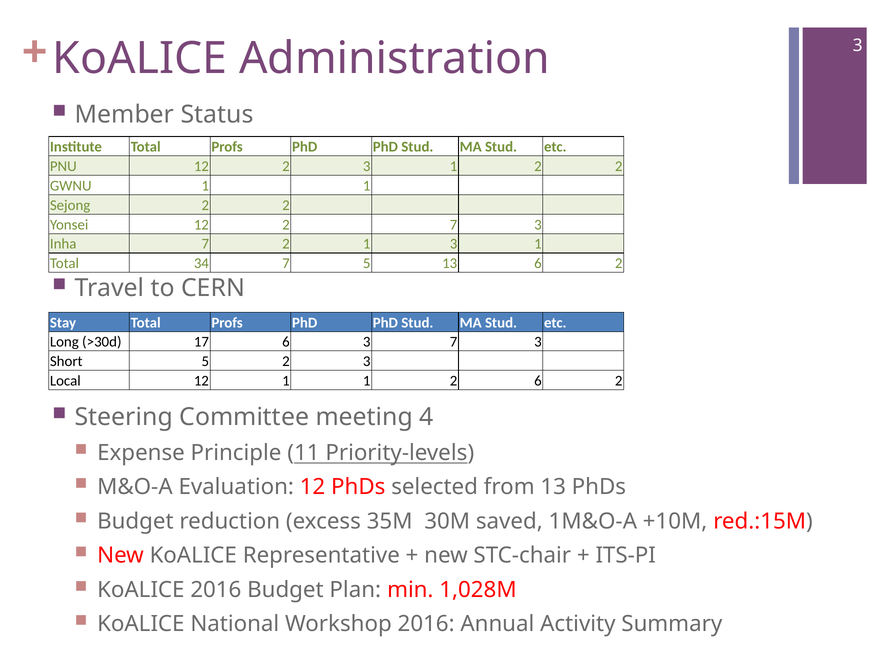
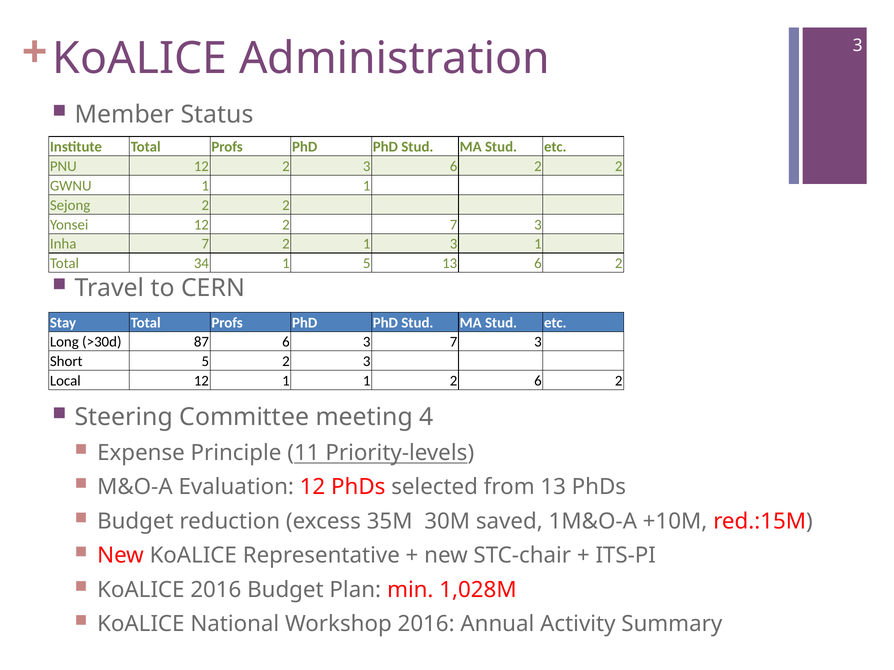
2 3 1: 1 -> 6 (454, 167)
34 7: 7 -> 1 (286, 264)
17: 17 -> 87 (201, 342)
